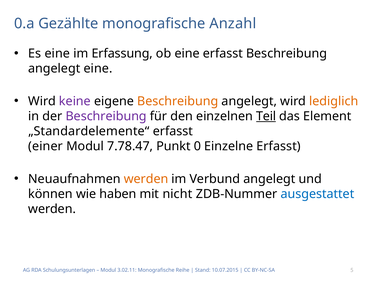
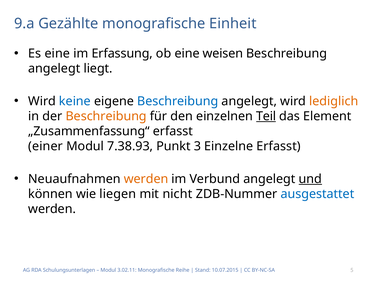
0.a: 0.a -> 9.a (24, 23)
Anzahl: Anzahl -> Einheit (233, 23)
eine erfasst: erfasst -> weisen (223, 54)
angelegt eine: eine -> liegt (98, 69)
keine colour: purple -> blue (75, 101)
Beschreibung colour: orange -> blue (178, 101)
Beschreibung colour: purple -> orange (106, 116)
„Standardelemente“: „Standardelemente“ -> „Zusammenfassung“ (89, 131)
7.78.47: 7.78.47 -> 7.38.93 (130, 146)
0: 0 -> 3 (197, 146)
und underline: none -> present (310, 179)
haben: haben -> liegen (118, 194)
